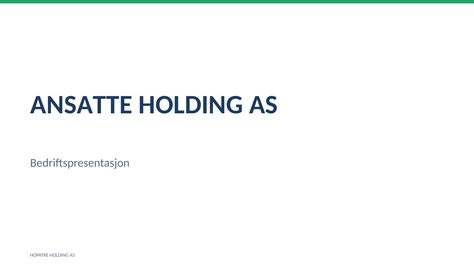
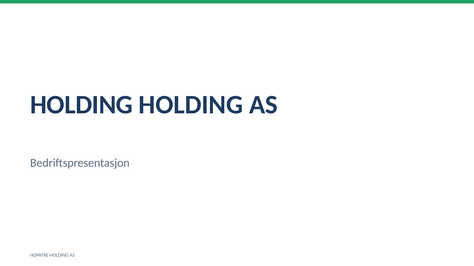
ANSATTE: ANSATTE -> HOLDING (82, 105)
